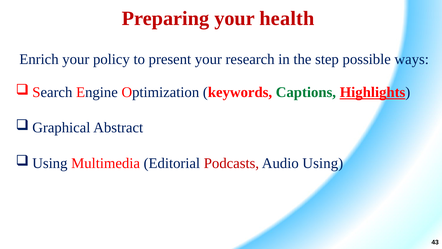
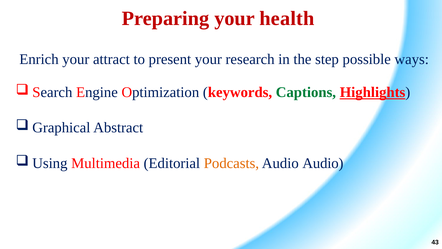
policy: policy -> attract (111, 59)
Podcasts colour: red -> orange (231, 163)
Audio Using: Using -> Audio (323, 163)
